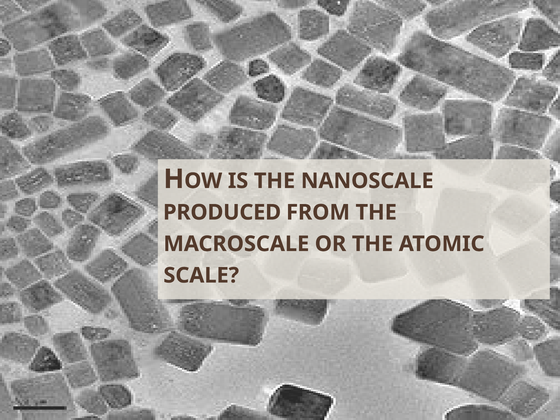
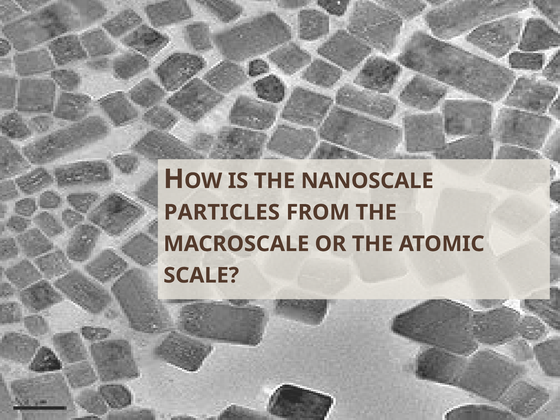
PRODUCED: PRODUCED -> PARTICLES (222, 212)
